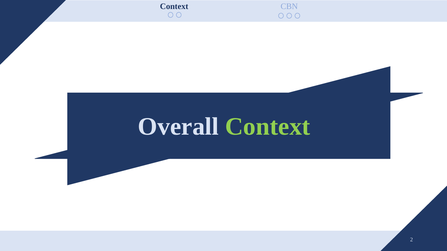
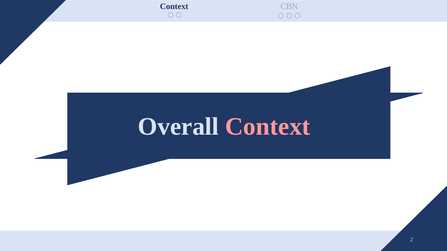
Context colour: light green -> pink (268, 127)
